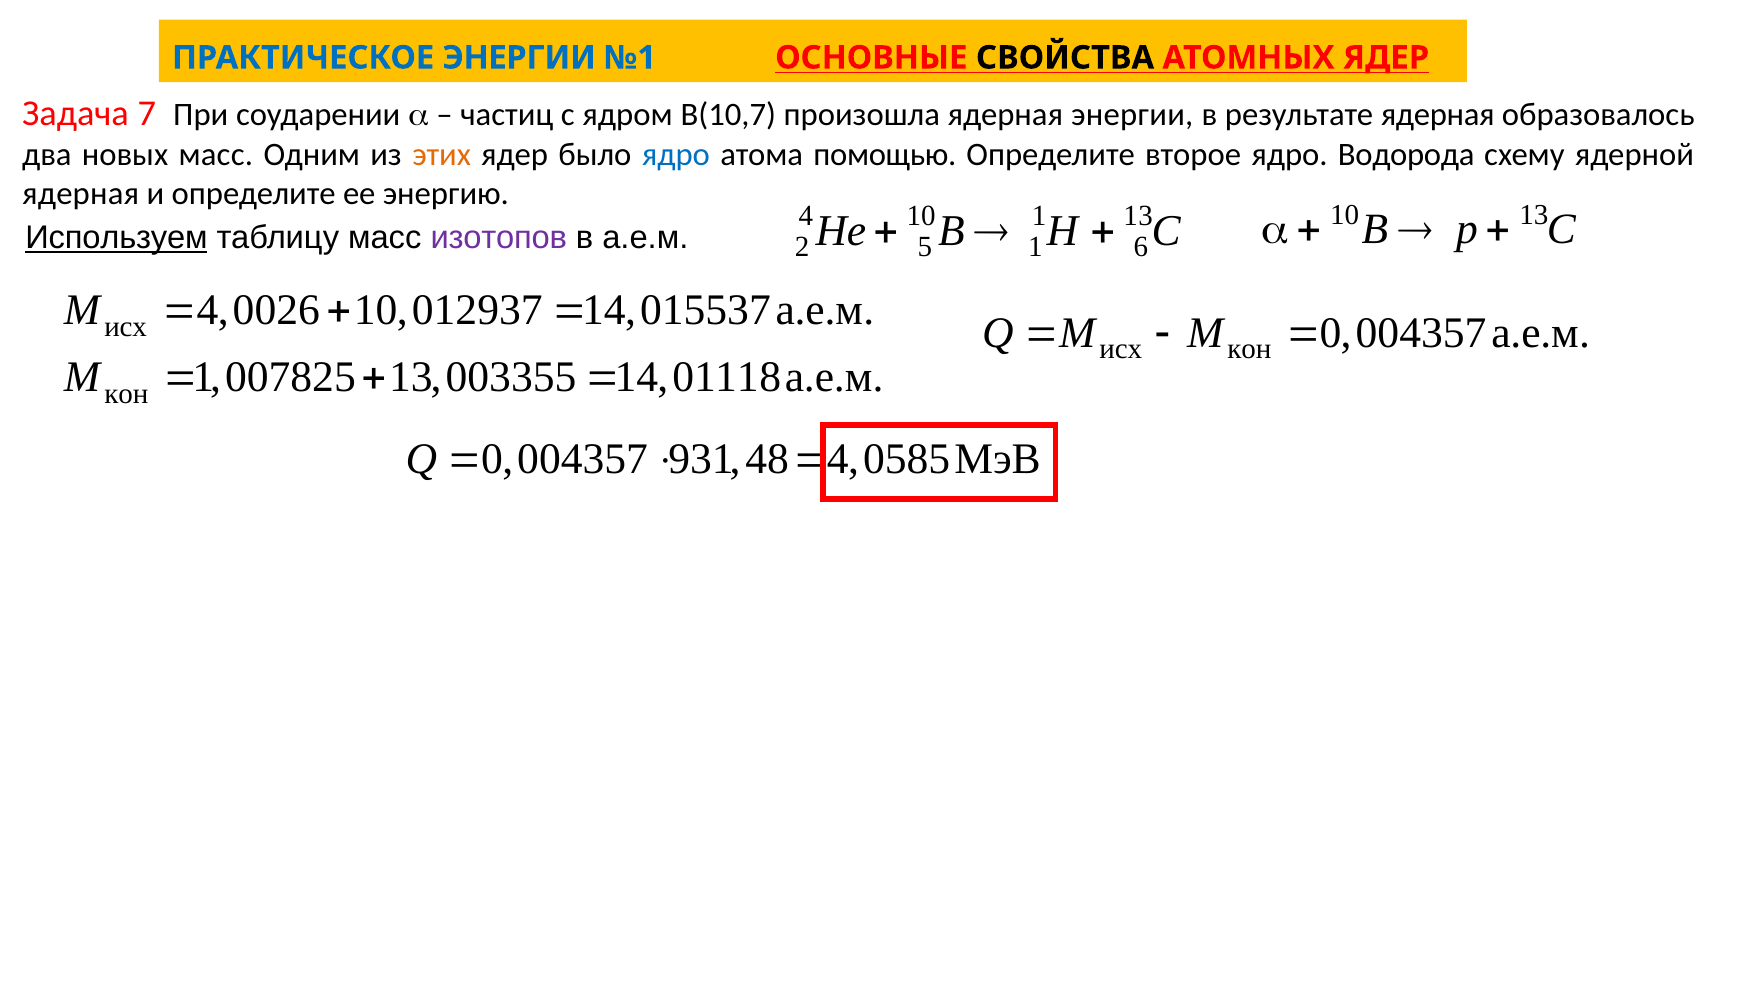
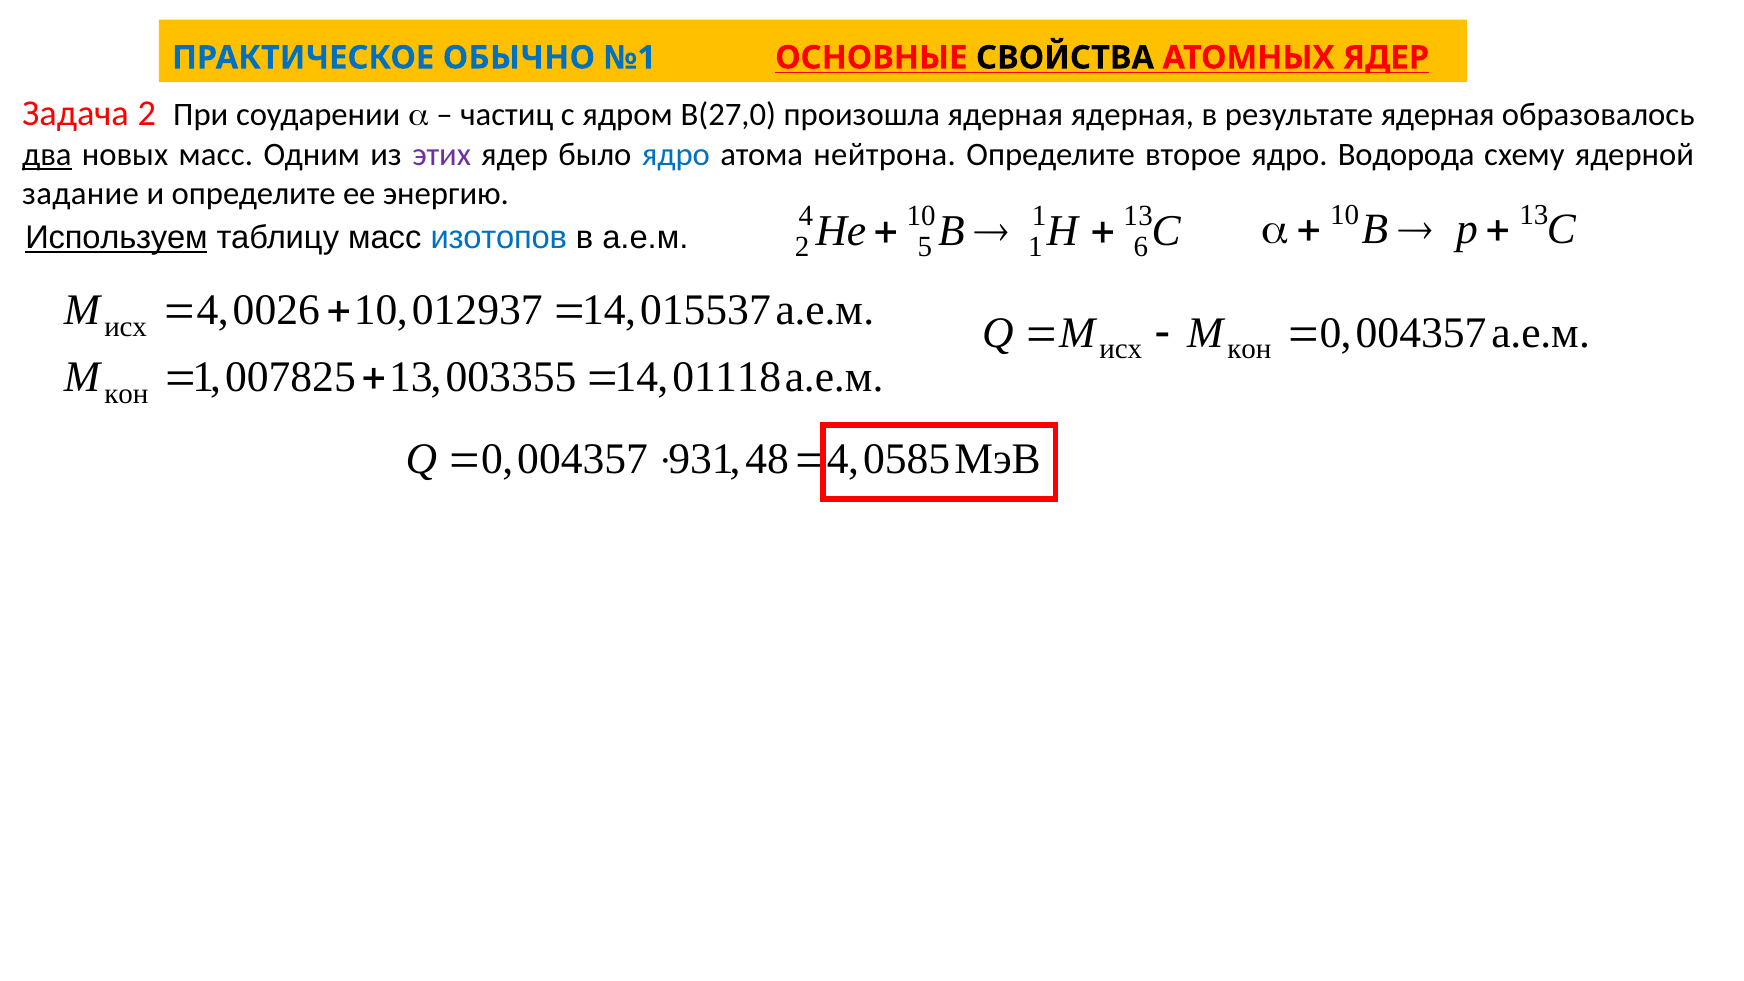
ПРАКТИЧЕСКОЕ ЭНЕРГИИ: ЭНЕРГИИ -> ОБЫЧНО (519, 58)
Задача 7: 7 -> 2 (147, 114)
B(10,7: B(10,7 -> B(27,0 (728, 115)
ядерная энергии: энергии -> ядерная (1132, 115)
два underline: none -> present (47, 155)
этих colour: orange -> purple (442, 155)
помощью: помощью -> нейтрона (885, 155)
ядерная: ядерная -> задание (81, 194)
изотопов colour: purple -> blue (499, 238)
